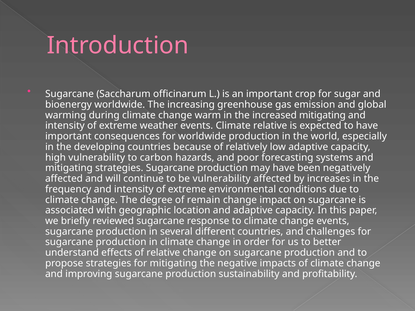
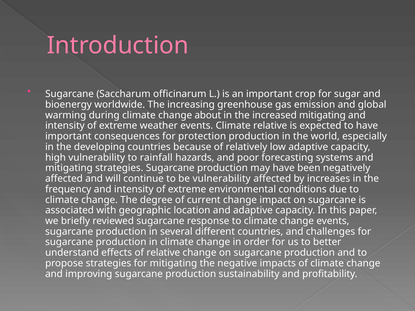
warm: warm -> about (208, 115)
for worldwide: worldwide -> protection (202, 136)
carbon: carbon -> rainfall (156, 158)
remain: remain -> current (204, 200)
